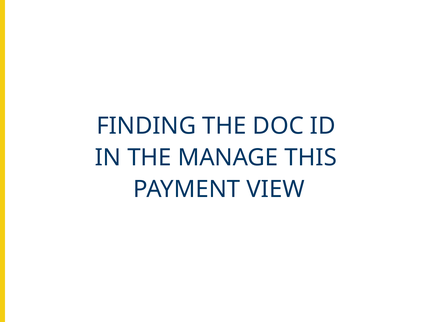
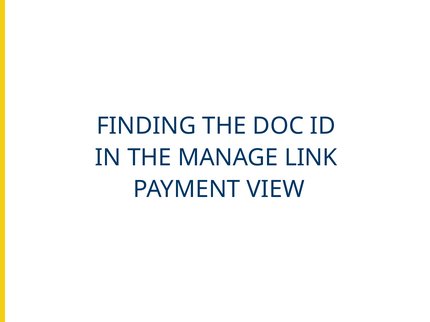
THIS: THIS -> LINK (311, 158)
